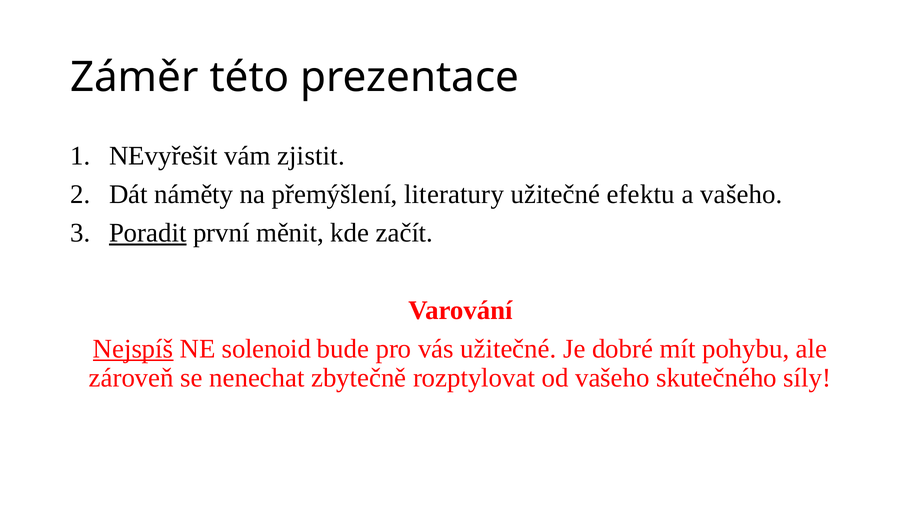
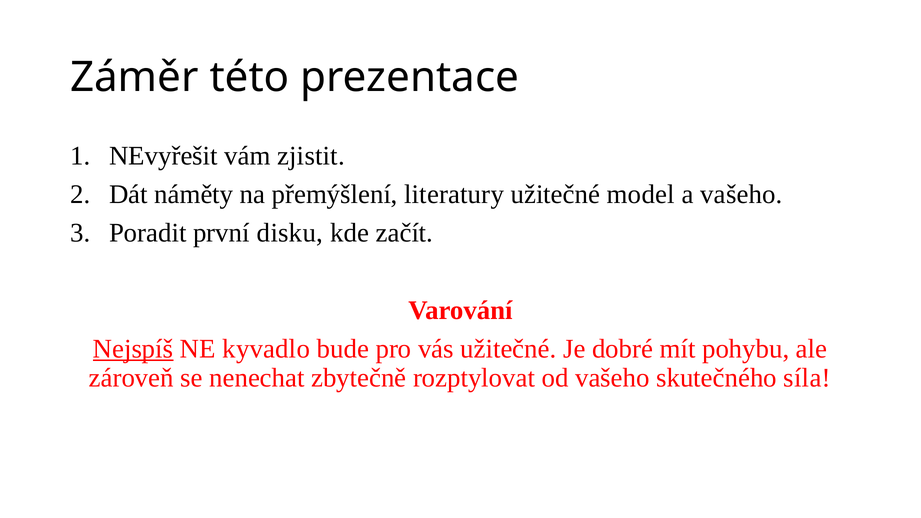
efektu: efektu -> model (641, 194)
Poradit underline: present -> none (148, 233)
měnit: měnit -> disku (290, 233)
solenoid: solenoid -> kyvadlo (266, 349)
síly: síly -> síla (807, 378)
